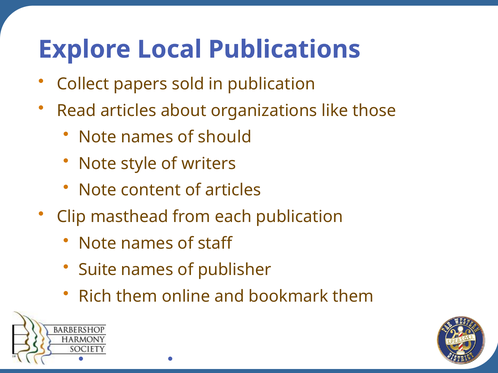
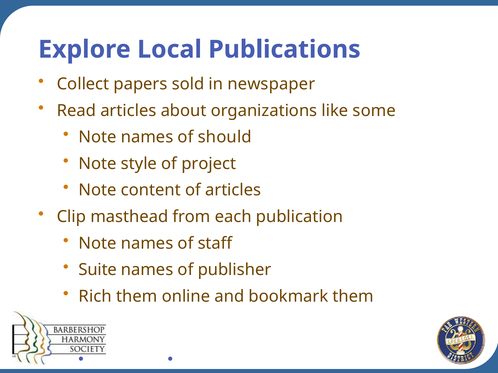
in publication: publication -> newspaper (271, 84)
those: those -> some (374, 111)
writers: writers -> project (209, 164)
